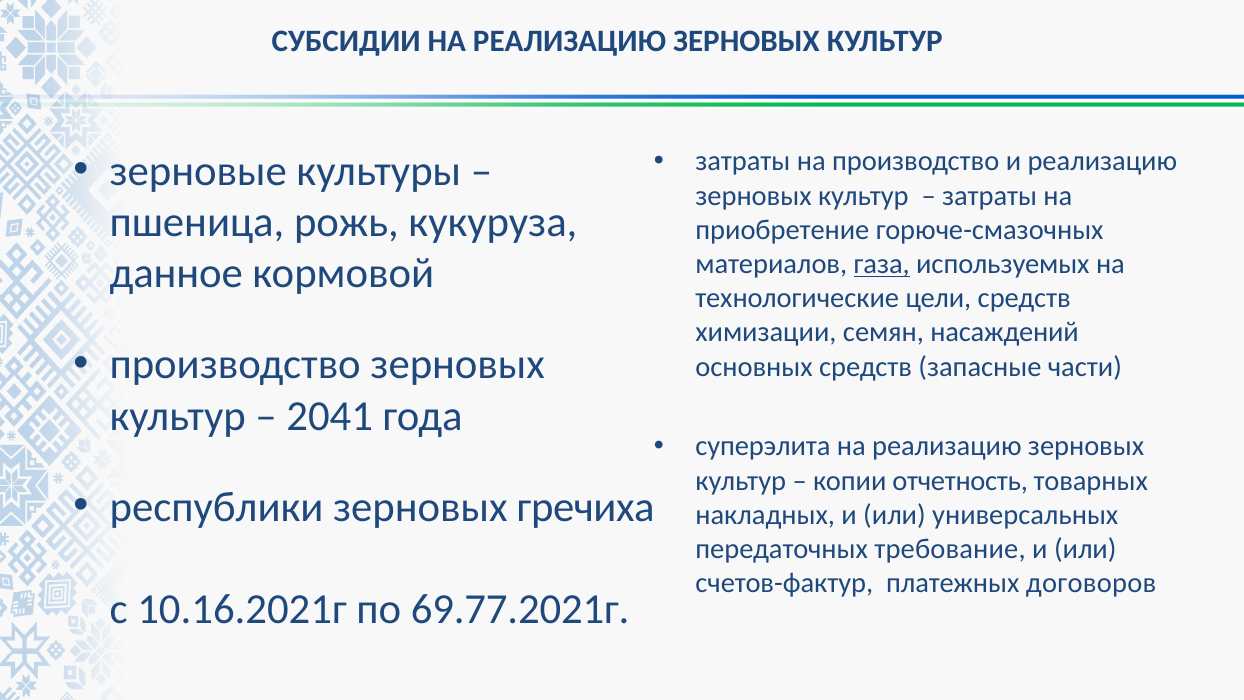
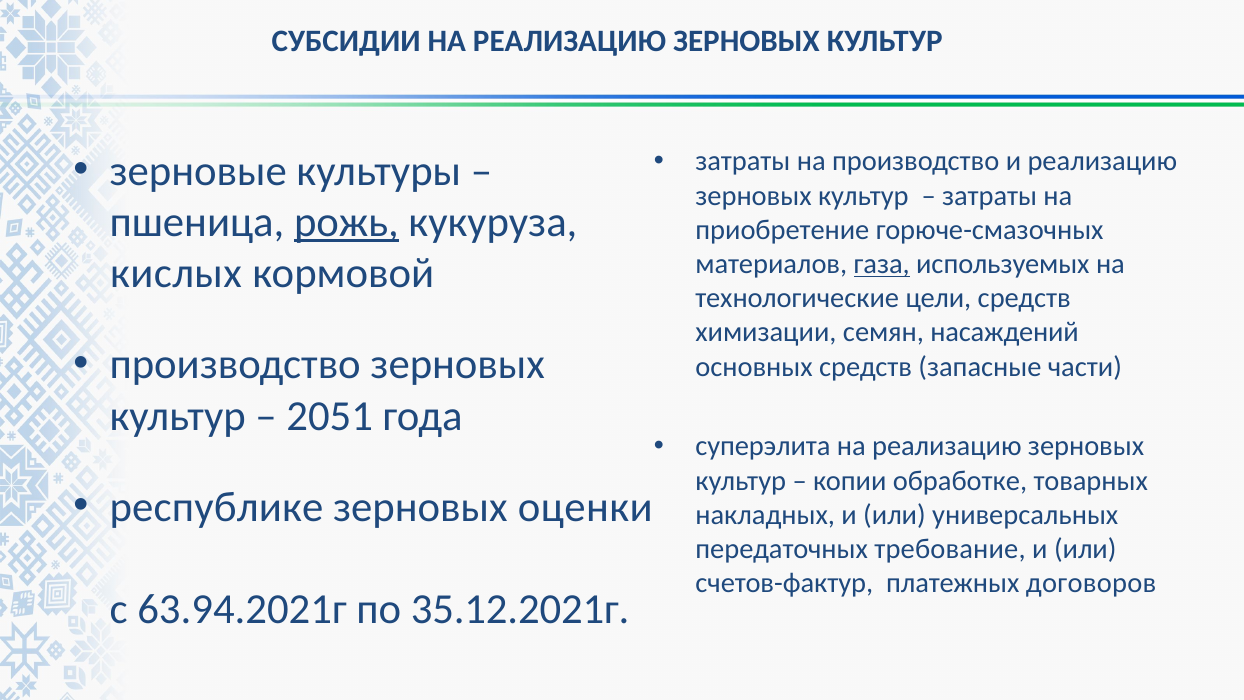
рожь underline: none -> present (346, 222)
данное: данное -> кислых (176, 274)
2041: 2041 -> 2051 (330, 416)
отчетность: отчетность -> обработке (960, 481)
республики: республики -> республике (216, 507)
гречиха: гречиха -> оценки (585, 507)
10.16.2021г: 10.16.2021г -> 63.94.2021г (242, 609)
69.77.2021г: 69.77.2021г -> 35.12.2021г (520, 609)
